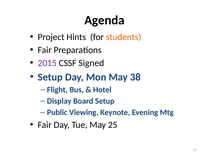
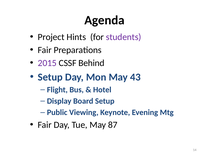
students colour: orange -> purple (124, 37)
Signed: Signed -> Behind (91, 63)
38: 38 -> 43 (135, 77)
25: 25 -> 87 (113, 125)
